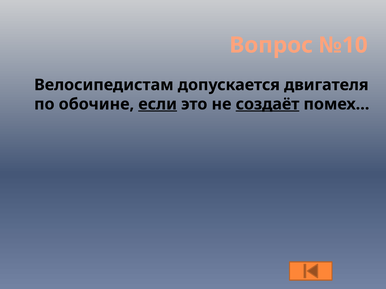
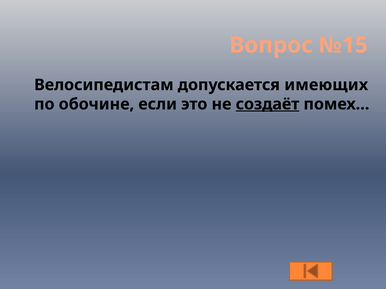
№10: №10 -> №15 (343, 45)
двигателя: двигателя -> имеющих (326, 85)
если underline: present -> none (158, 104)
